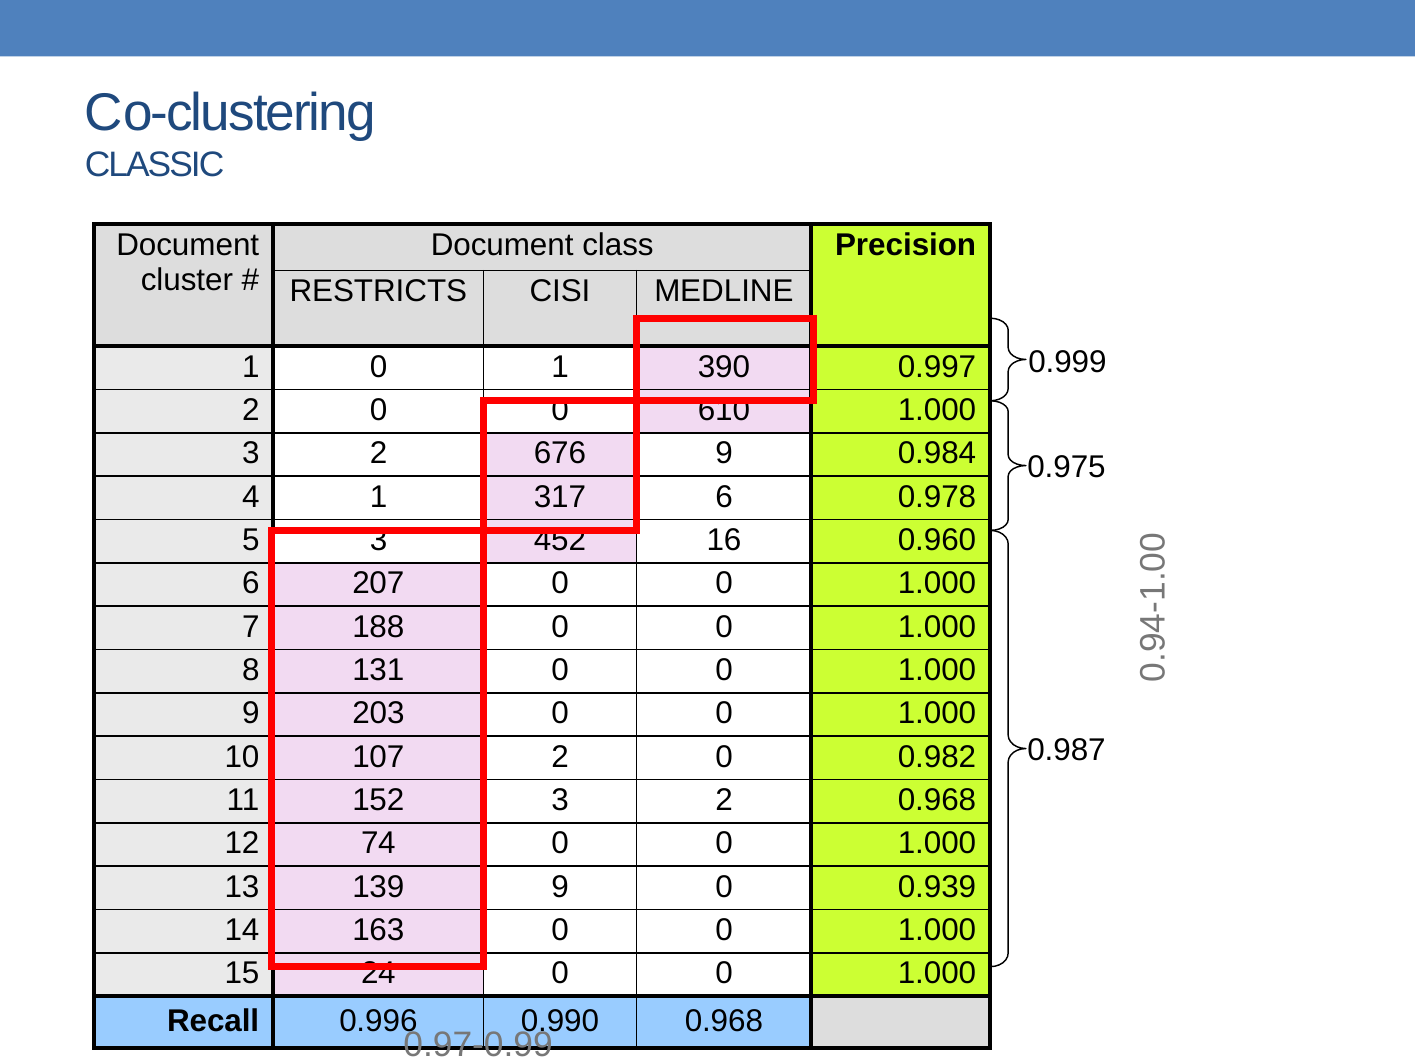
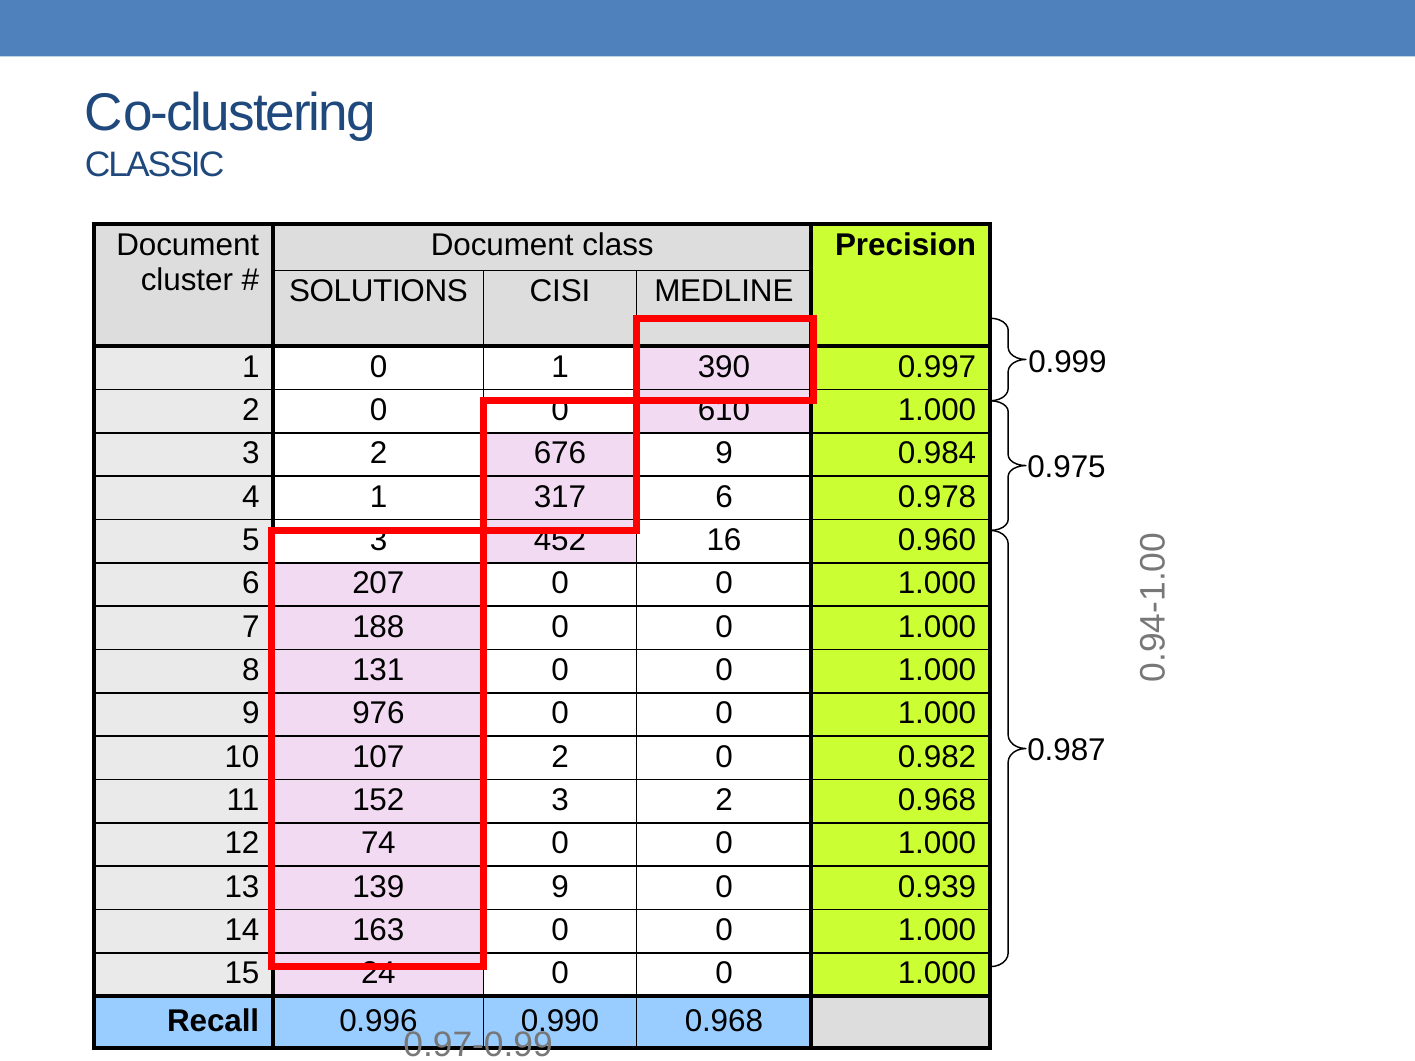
RESTRICTS: RESTRICTS -> SOLUTIONS (378, 291)
203: 203 -> 976 (378, 714)
